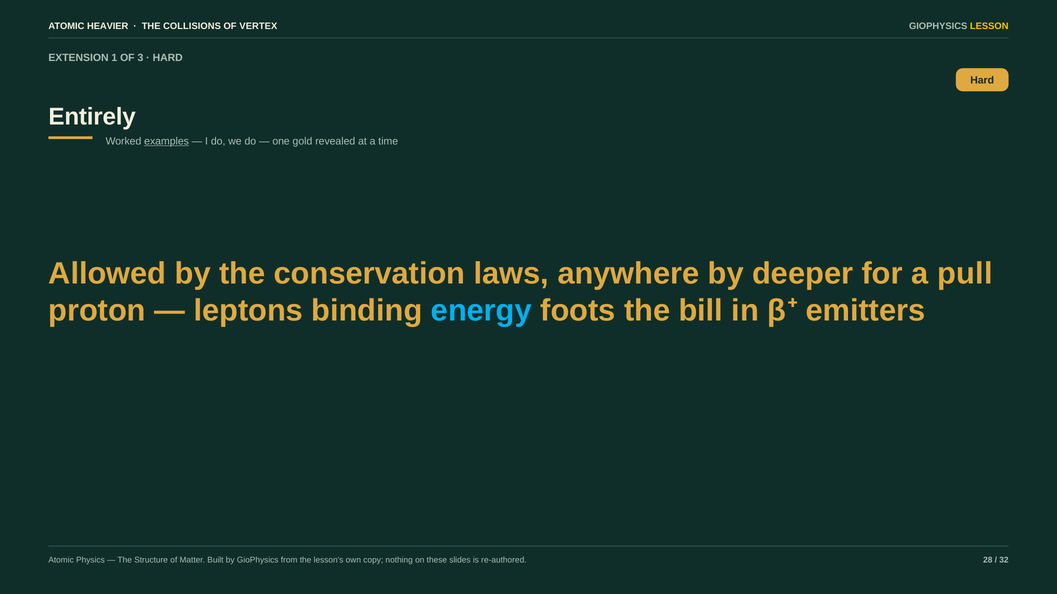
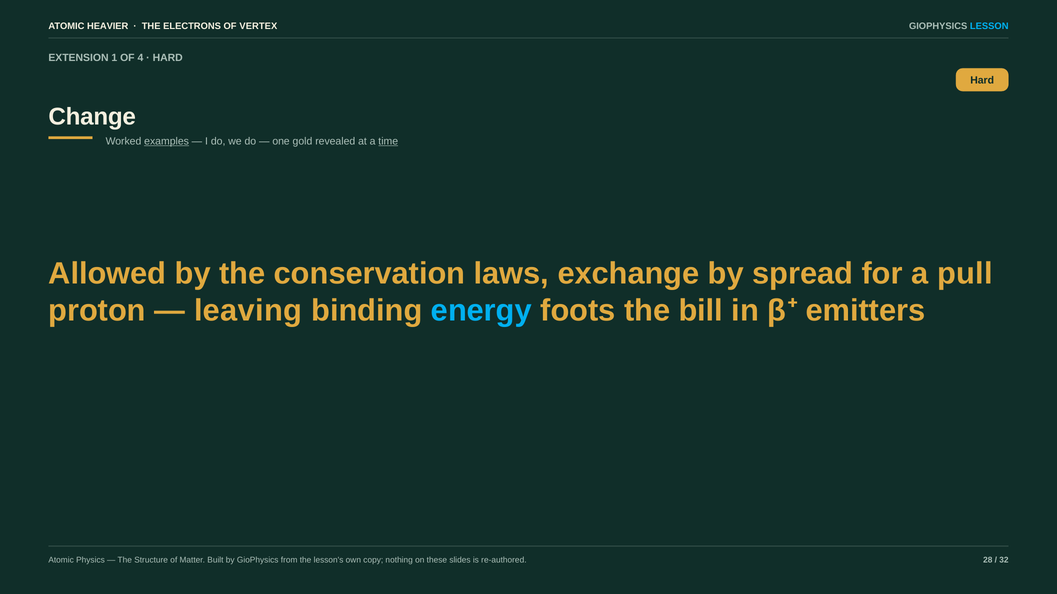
COLLISIONS: COLLISIONS -> ELECTRONS (192, 26)
LESSON colour: yellow -> light blue (989, 26)
3: 3 -> 4 (141, 58)
Entirely: Entirely -> Change (92, 117)
time underline: none -> present (388, 141)
anywhere: anywhere -> exchange (628, 274)
deeper: deeper -> spread (803, 274)
leptons: leptons -> leaving (248, 311)
